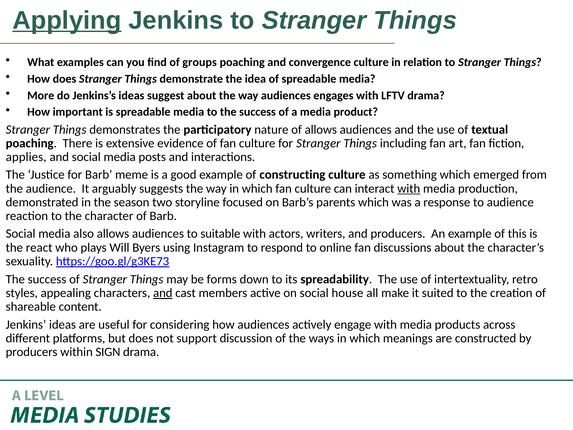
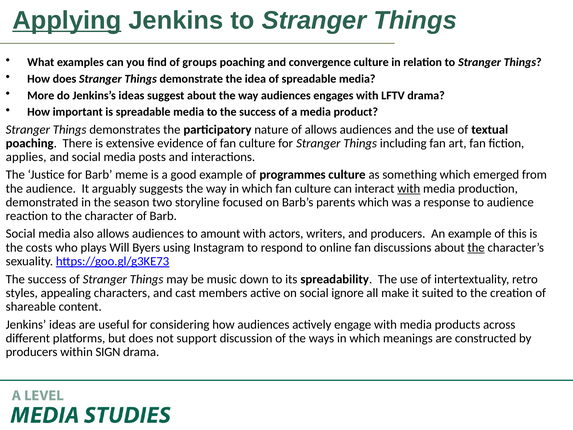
constructing: constructing -> programmes (293, 175)
suitable: suitable -> amount (220, 234)
react: react -> costs (39, 247)
the underline: none -> present (476, 247)
forms: forms -> music (222, 279)
and underline: present -> none (163, 293)
house: house -> ignore (348, 293)
